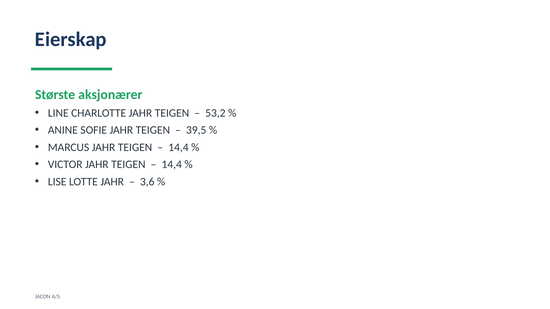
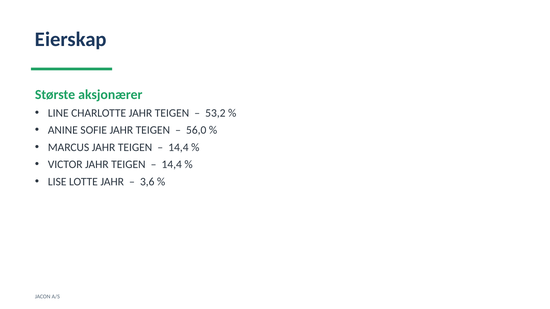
39,5: 39,5 -> 56,0 (196, 130)
